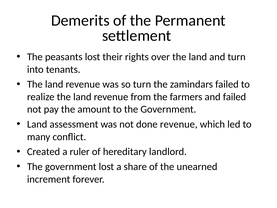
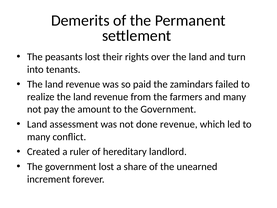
so turn: turn -> paid (142, 84)
and failed: failed -> many (234, 97)
